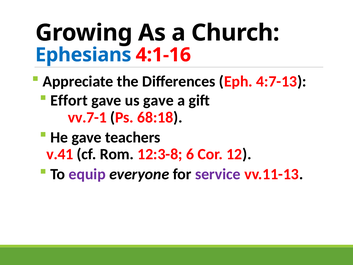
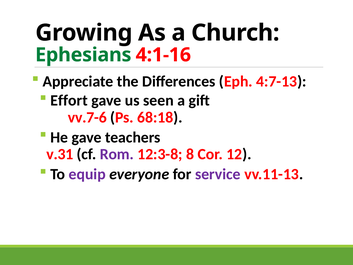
Ephesians colour: blue -> green (83, 55)
us gave: gave -> seen (158, 100)
vv.7-1: vv.7-1 -> vv.7-6 (87, 117)
v.41: v.41 -> v.31 (60, 154)
Rom colour: black -> purple (117, 154)
6: 6 -> 8 (190, 154)
